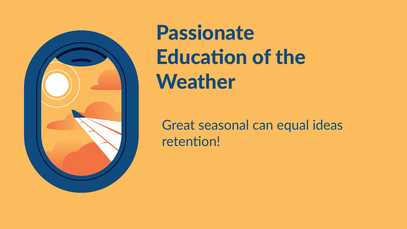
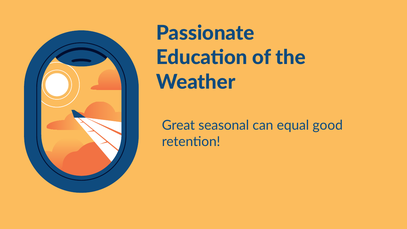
ideas: ideas -> good (328, 125)
